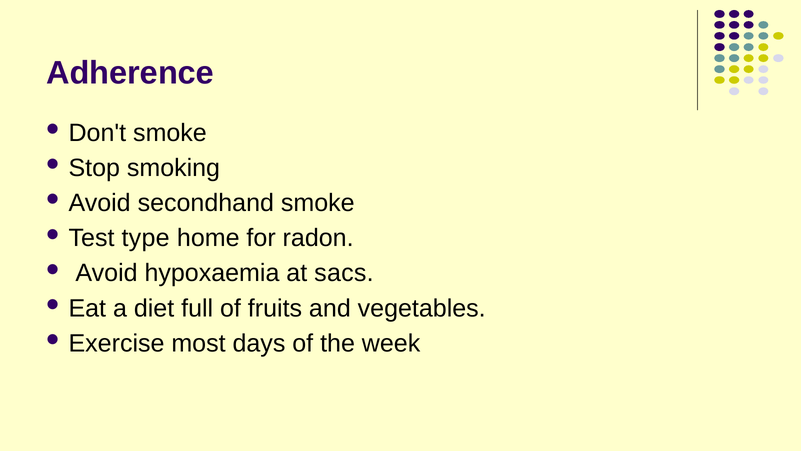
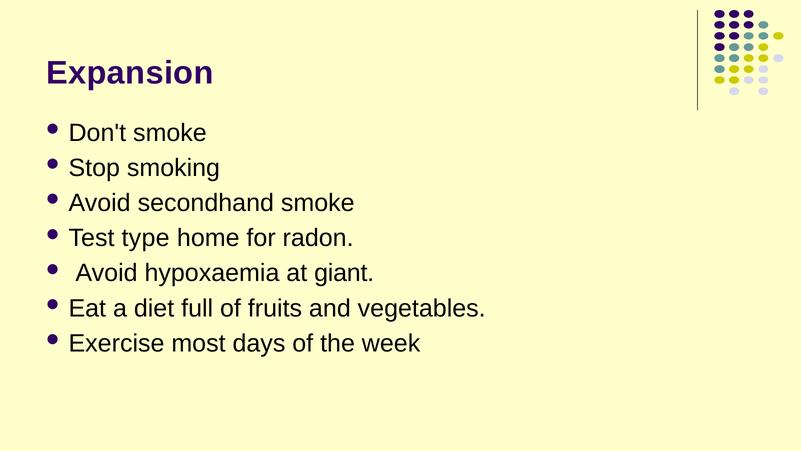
Adherence: Adherence -> Expansion (130, 73)
sacs: sacs -> giant (344, 273)
